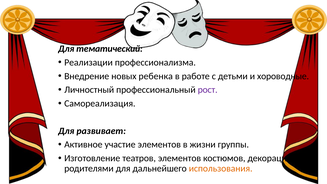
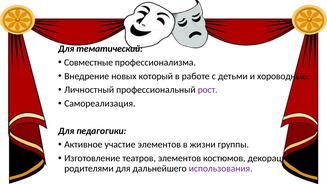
Реализации: Реализации -> Совместные (89, 62)
ребенка: ребенка -> который (156, 76)
развивает: развивает -> педагогики (101, 131)
использования colour: orange -> purple (221, 169)
